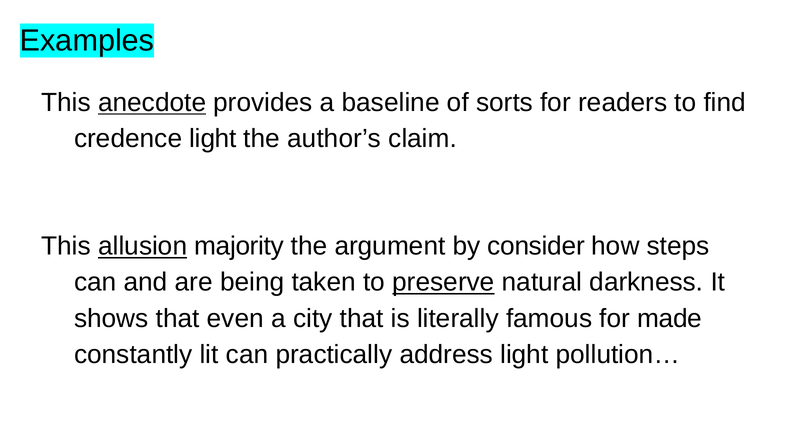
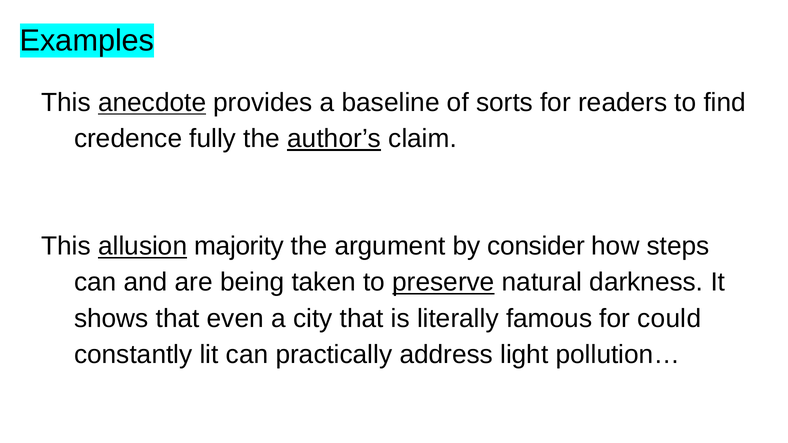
credence light: light -> fully (213, 139)
author’s underline: none -> present (334, 139)
made: made -> could (669, 319)
